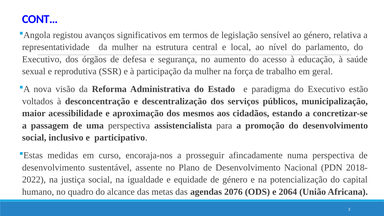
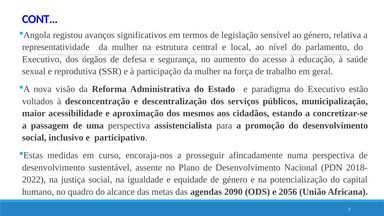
2076: 2076 -> 2090 (233, 192)
2064: 2064 -> 2056 (288, 192)
